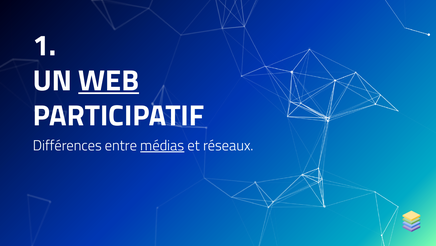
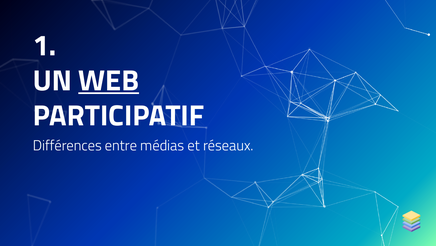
médias underline: present -> none (162, 145)
